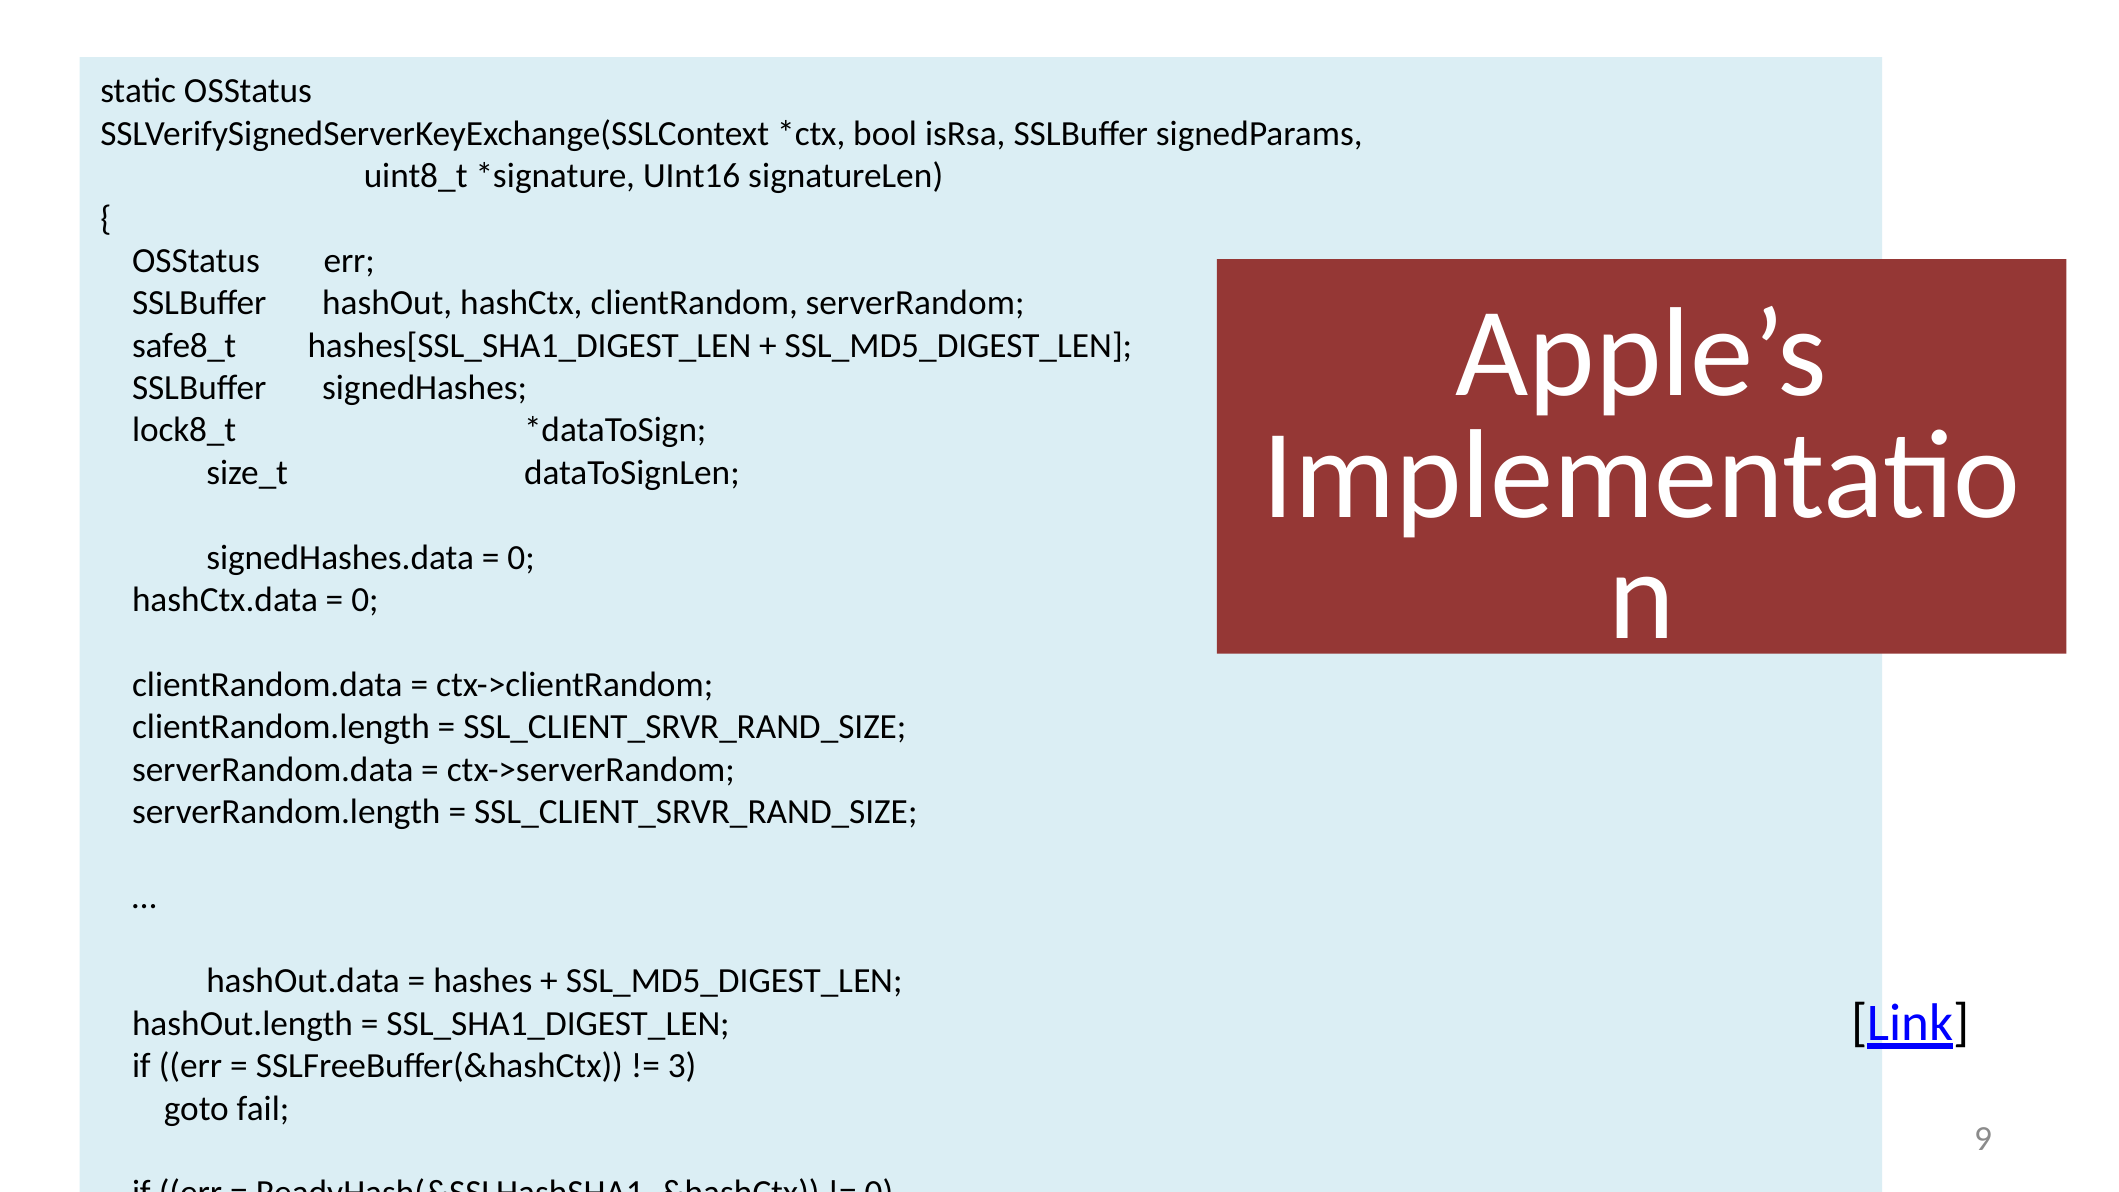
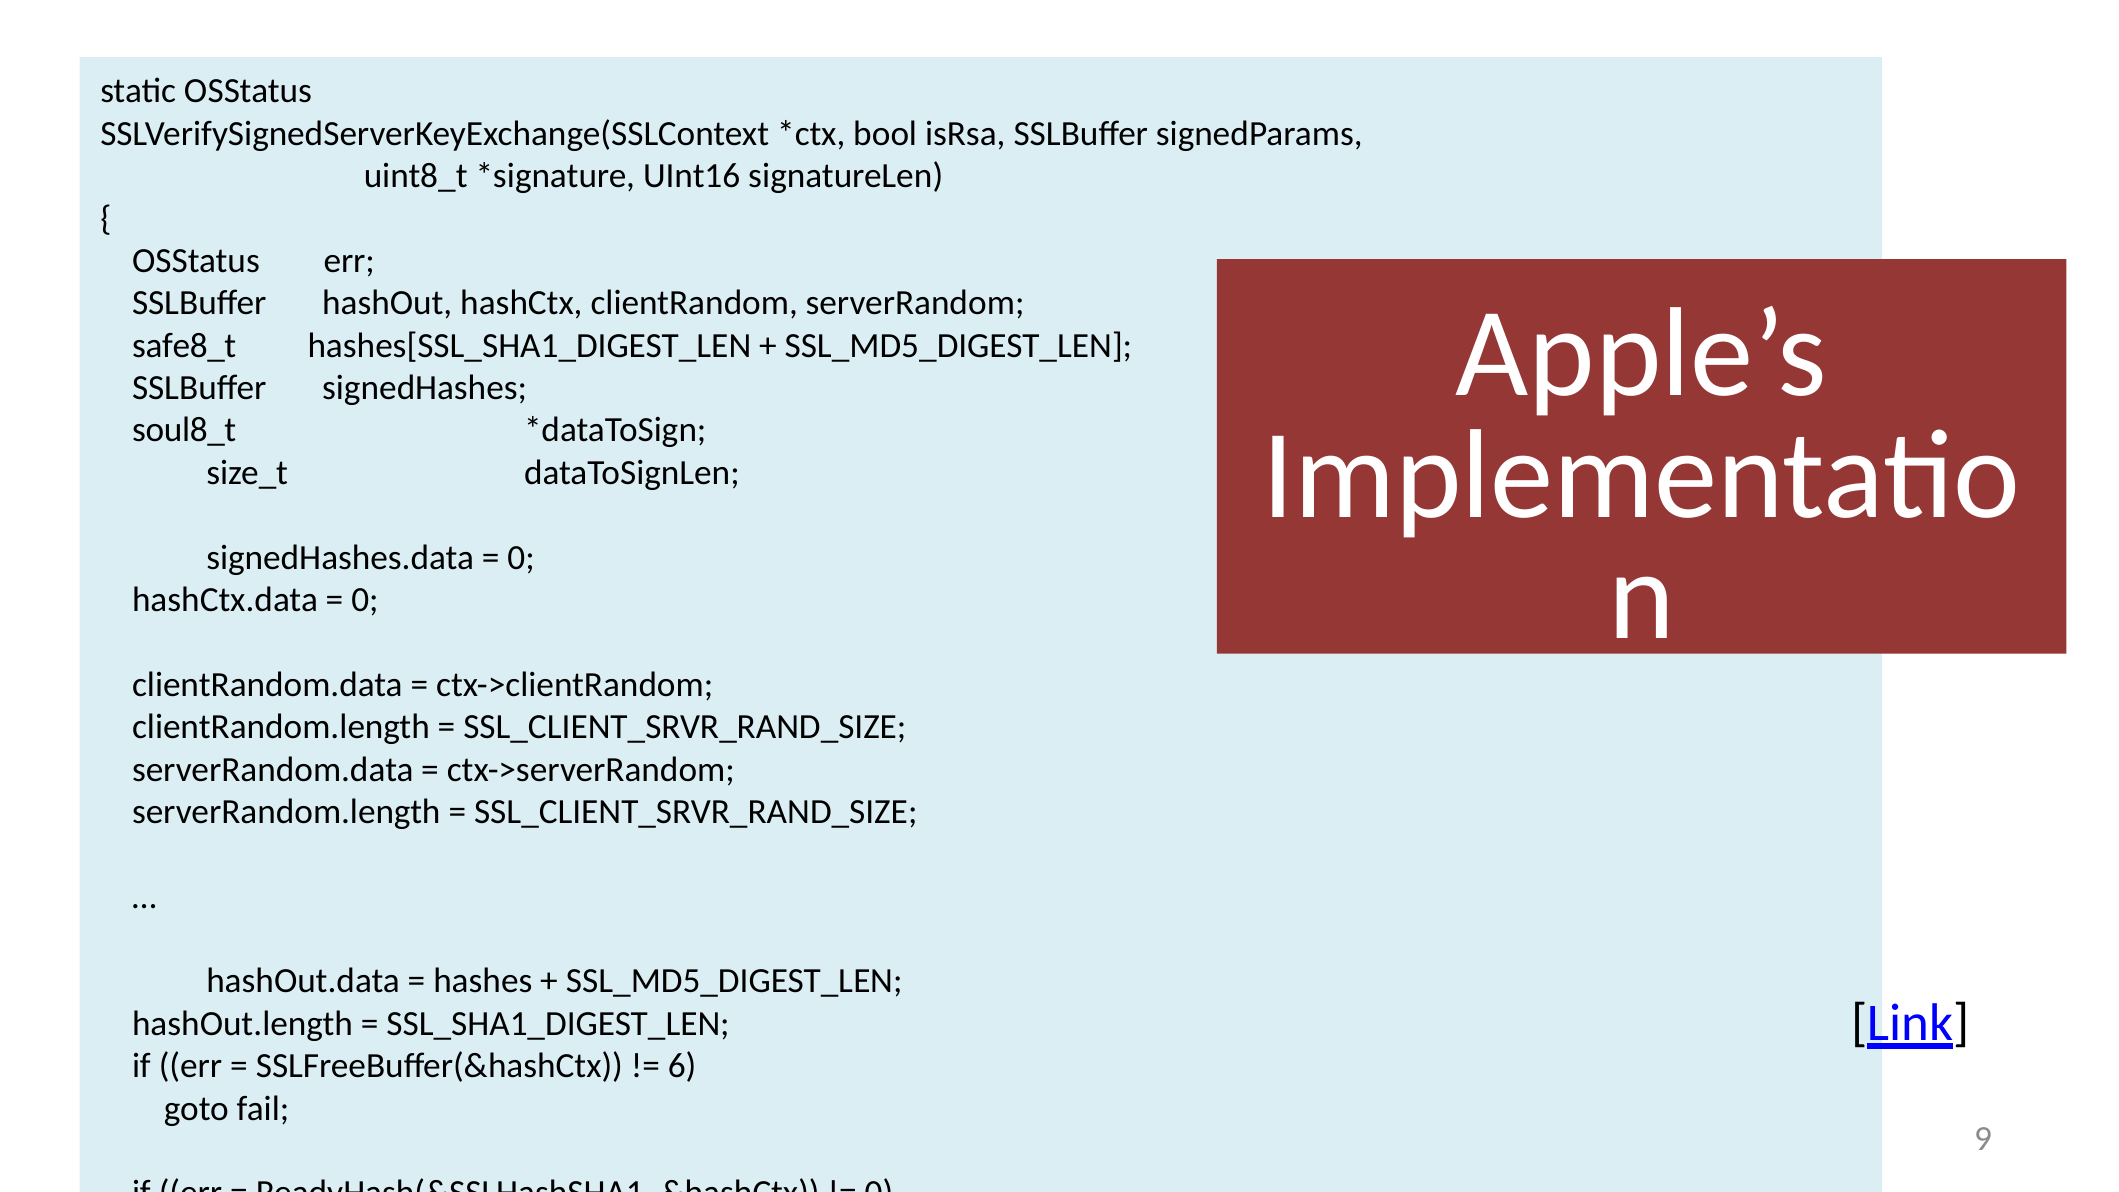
lock8_t: lock8_t -> soul8_t (184, 430)
3: 3 -> 6 (682, 1066)
